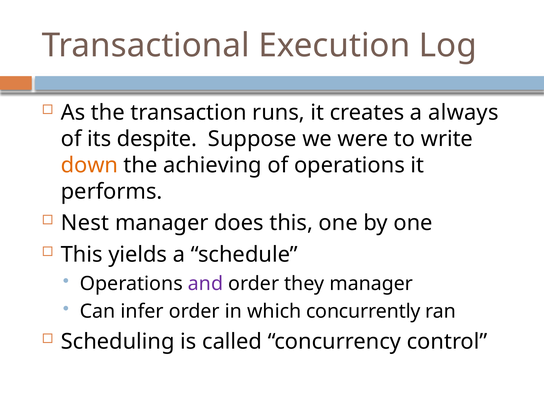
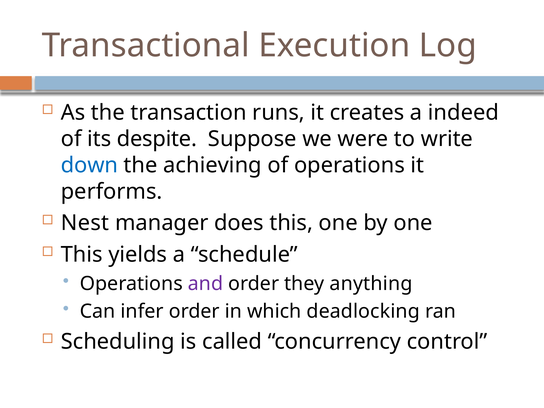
always: always -> indeed (464, 113)
down colour: orange -> blue (89, 165)
they manager: manager -> anything (371, 284)
concurrently: concurrently -> deadlocking (363, 311)
